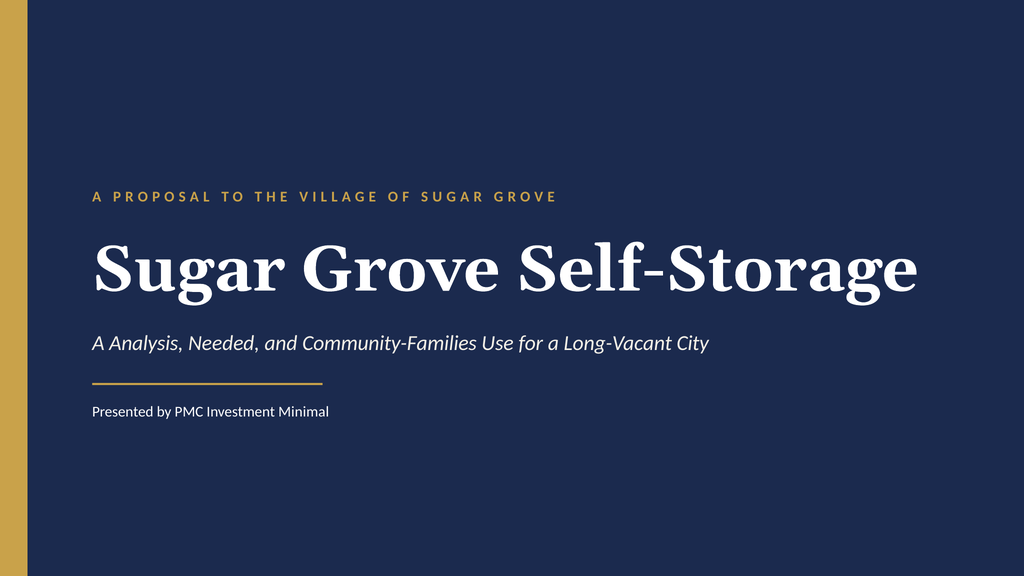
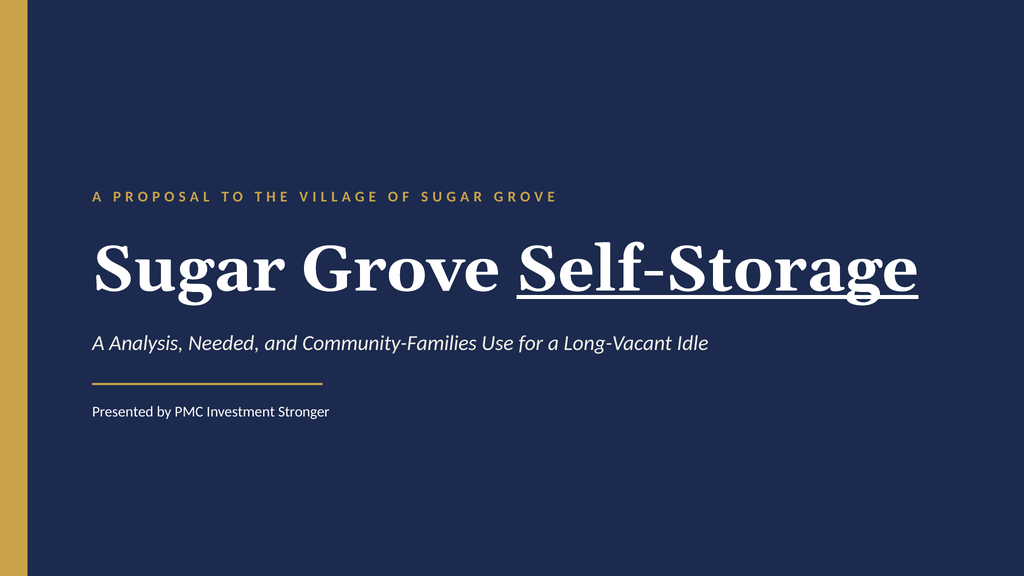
Self-Storage underline: none -> present (717, 269)
City: City -> Idle (693, 343)
Minimal: Minimal -> Stronger (304, 412)
